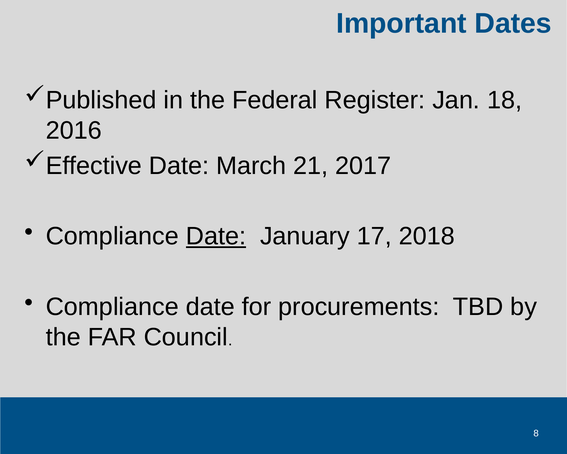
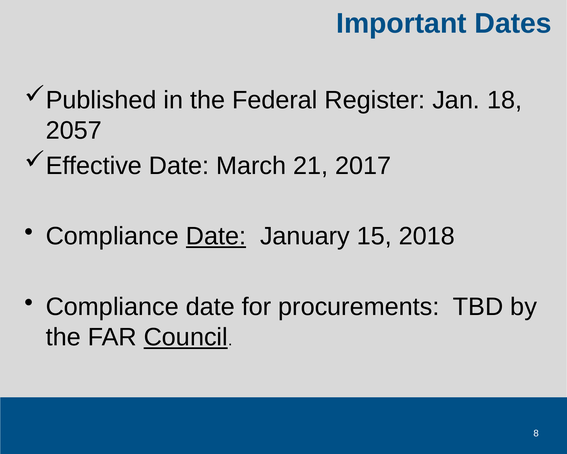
2016: 2016 -> 2057 (74, 130)
17: 17 -> 15 (374, 236)
Council underline: none -> present (186, 337)
